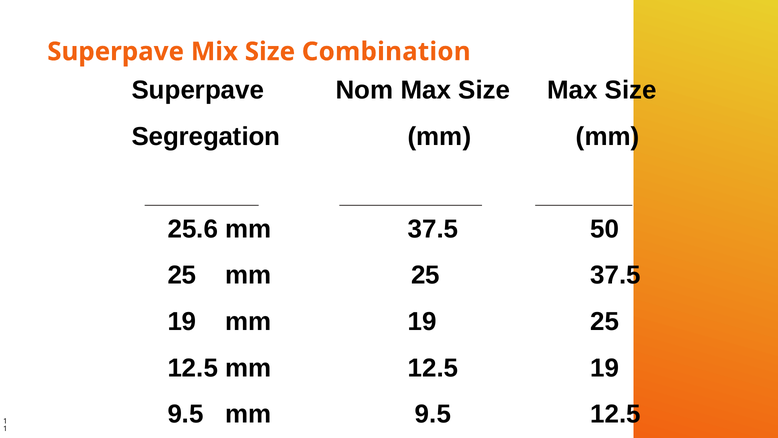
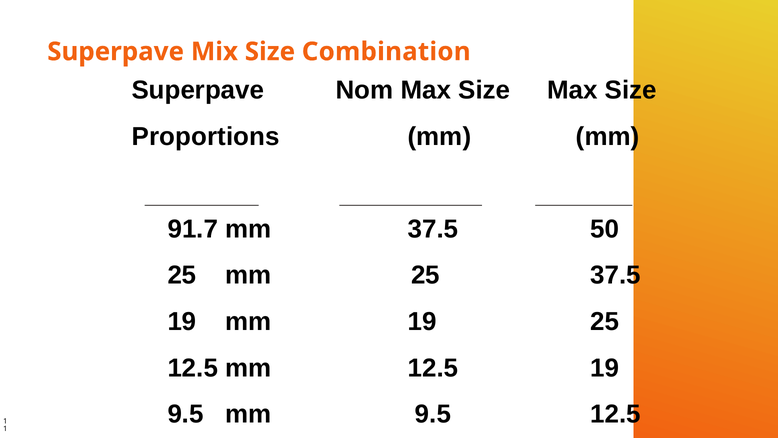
Segregation: Segregation -> Proportions (206, 136)
25.6: 25.6 -> 91.7 (193, 229)
